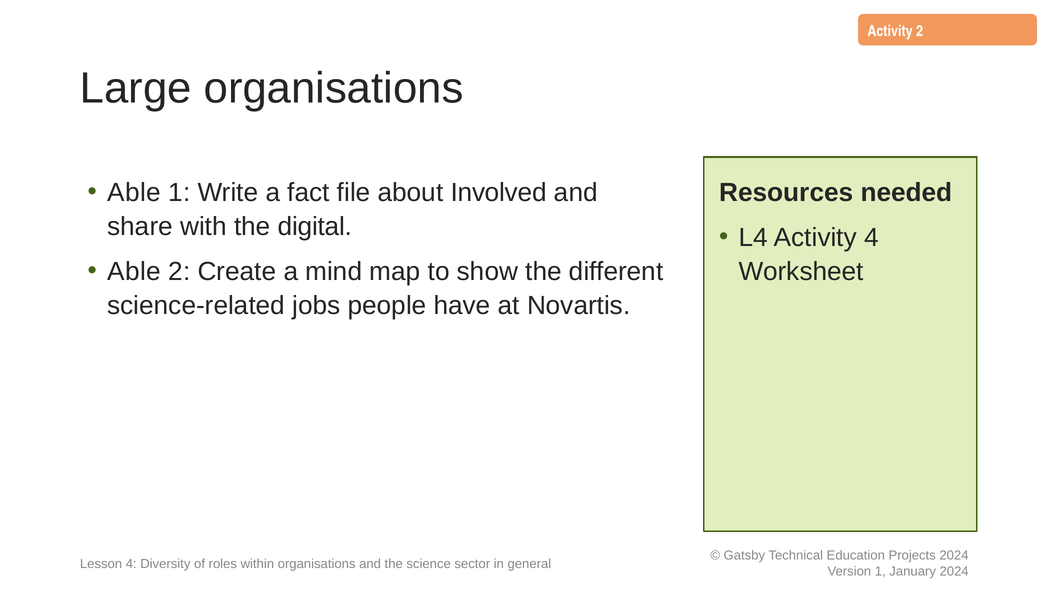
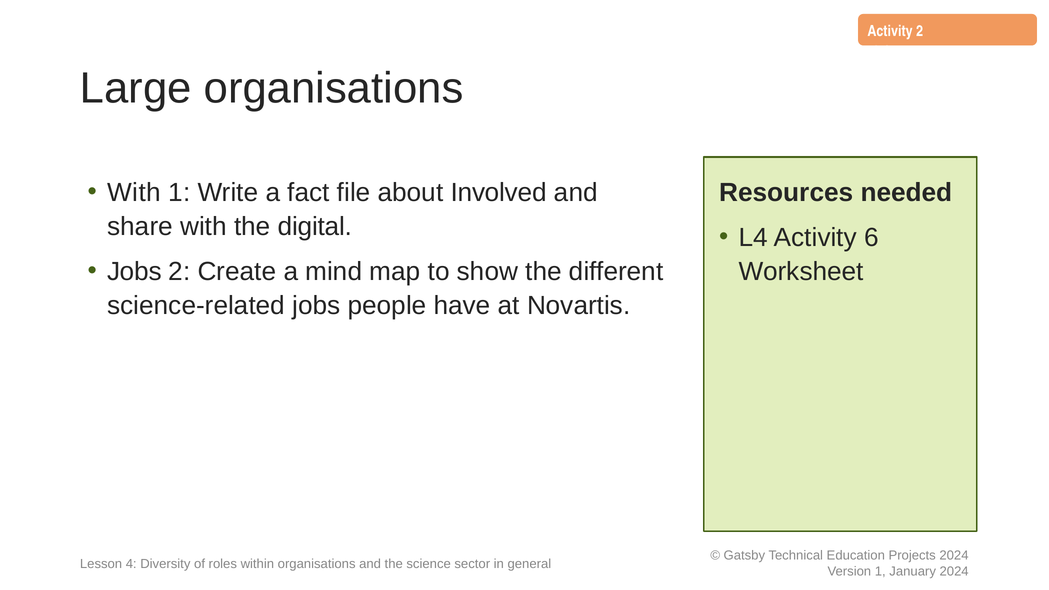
Able: Able -> With (134, 193)
Activity 4: 4 -> 6 (871, 238)
Able: Able -> Jobs (134, 272)
